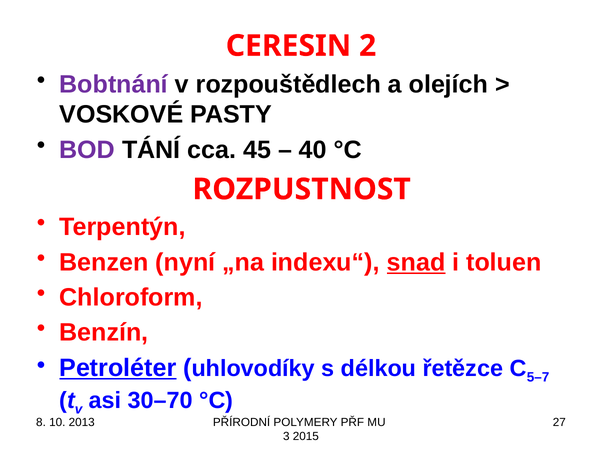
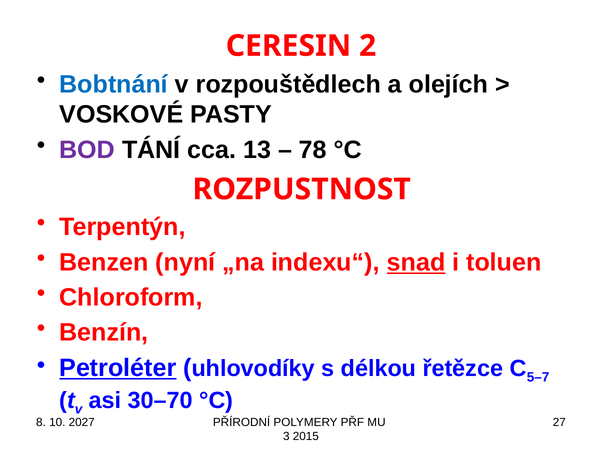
Bobtnání colour: purple -> blue (114, 84)
45: 45 -> 13 (257, 150)
40: 40 -> 78 (313, 150)
2013: 2013 -> 2027 (82, 422)
